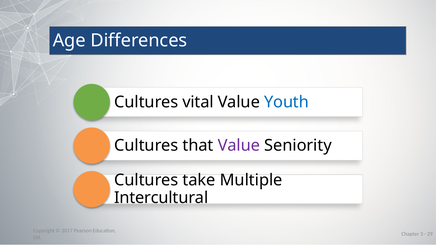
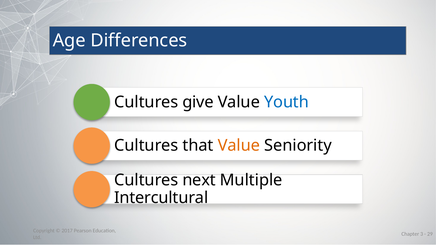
vital: vital -> give (198, 102)
Value colour: purple -> orange (239, 146)
take: take -> next (199, 180)
